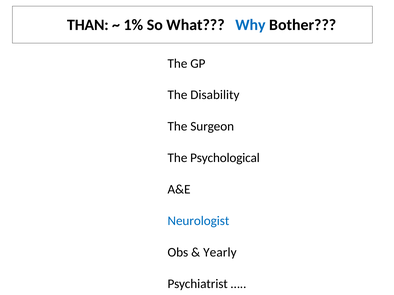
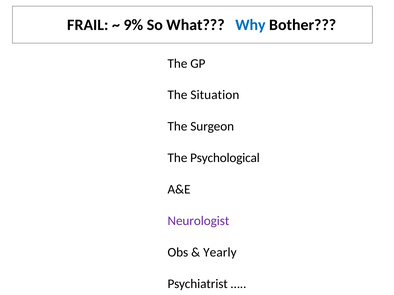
THAN: THAN -> FRAIL (88, 25)
1%: 1% -> 9% (133, 25)
Disability: Disability -> Situation (215, 95)
Neurologist colour: blue -> purple (198, 221)
